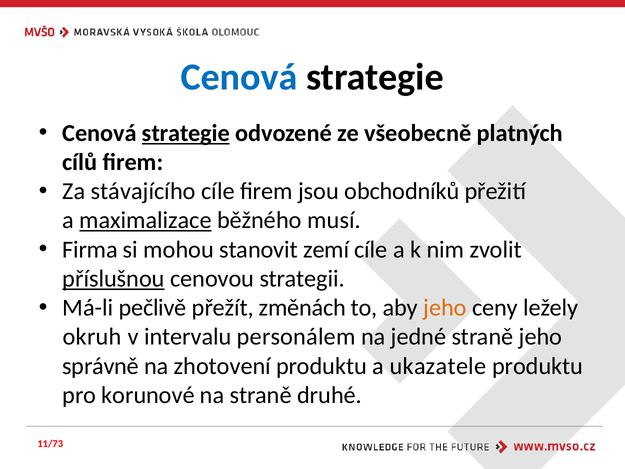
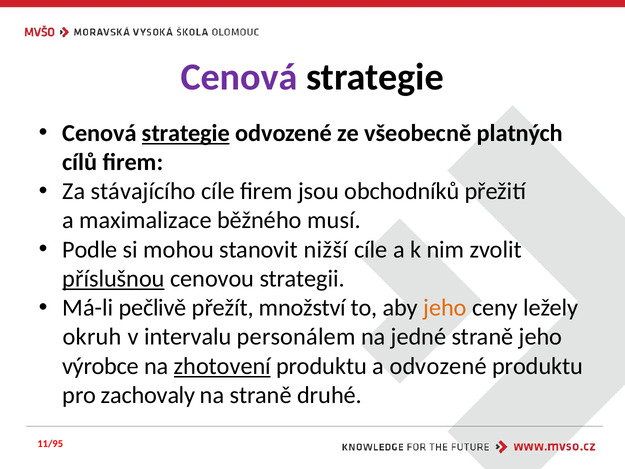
Cenová colour: blue -> purple (239, 77)
maximalizace underline: present -> none (146, 220)
Firma: Firma -> Podle (90, 249)
zemí: zemí -> nižší (326, 249)
změnách: změnách -> množství (302, 308)
správně: správně -> výrobce (101, 366)
zhotovení underline: none -> present (222, 366)
a ukazatele: ukazatele -> odvozené (438, 366)
korunové: korunové -> zachovaly (148, 395)
11/73: 11/73 -> 11/95 (50, 443)
